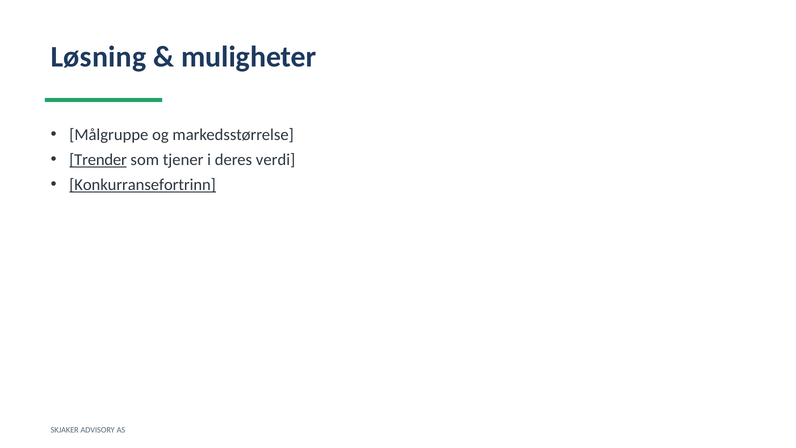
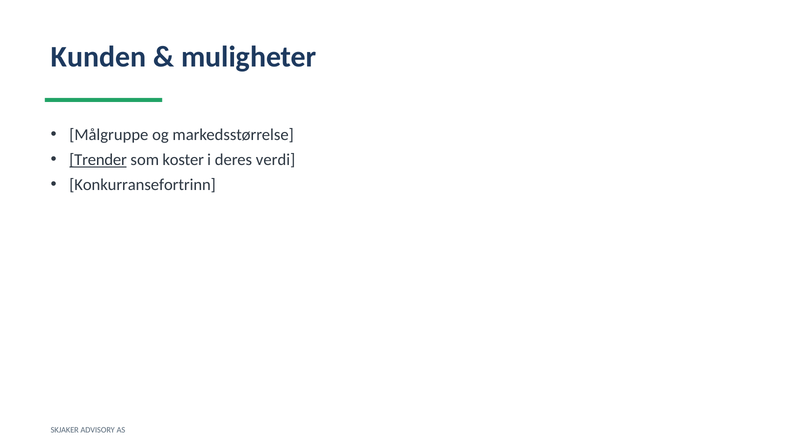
Løsning: Løsning -> Kunden (99, 57)
tjener: tjener -> koster (183, 160)
Konkurransefortrinn underline: present -> none (143, 185)
